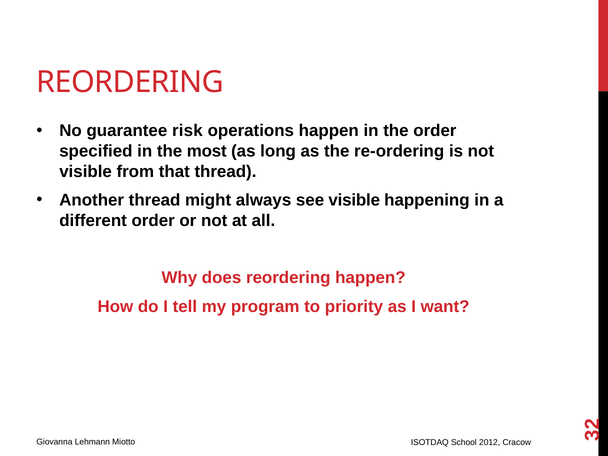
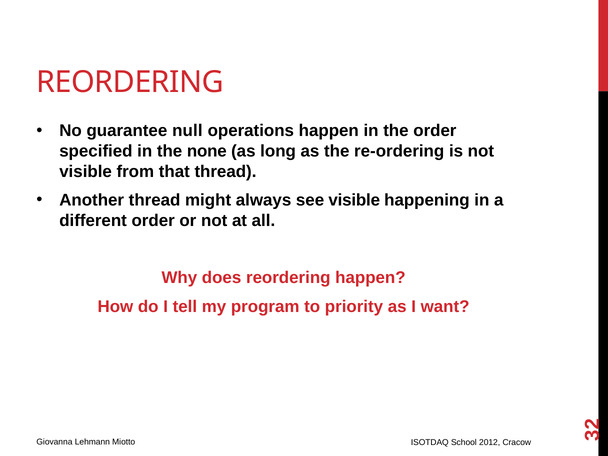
risk: risk -> null (187, 131)
most: most -> none (207, 151)
